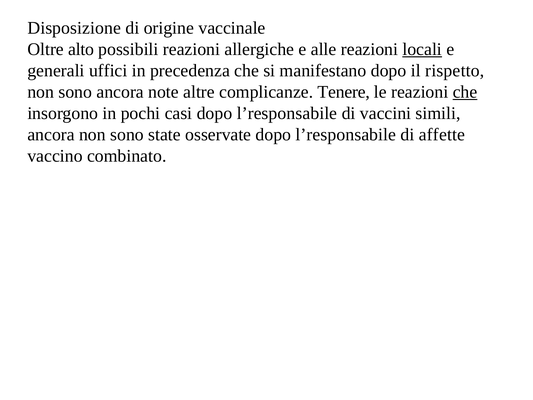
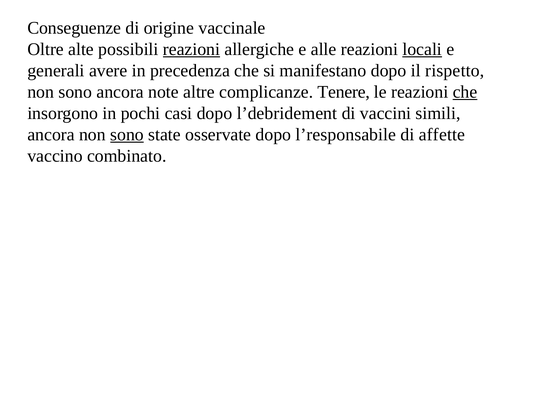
Disposizione: Disposizione -> Conseguenze (74, 28)
alto: alto -> alte (81, 49)
reazioni underline: none -> present (191, 49)
uffici: uffici -> avere (108, 70)
casi dopo l’responsabile: l’responsabile -> l’debridement (287, 113)
sono underline: none -> present (127, 134)
